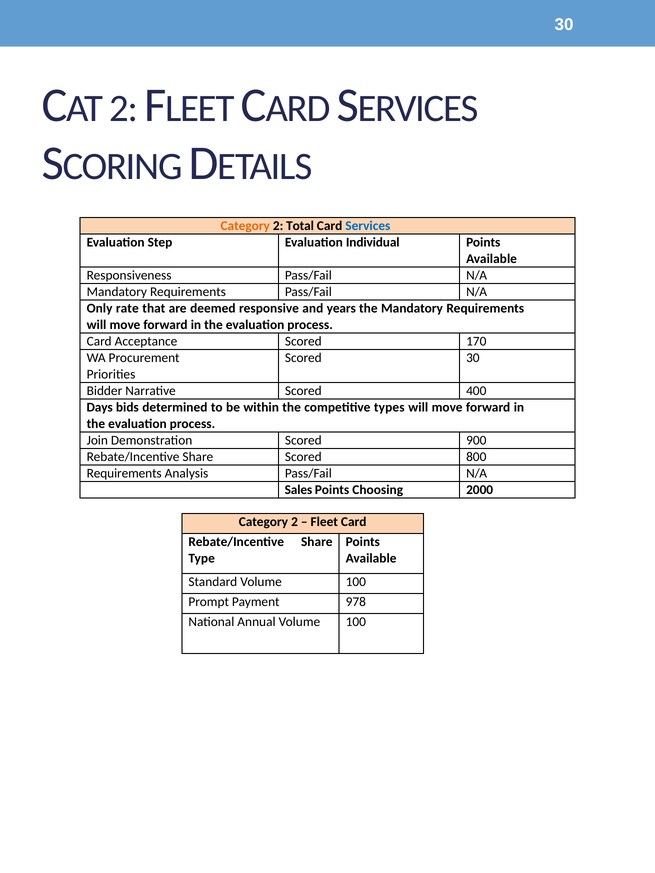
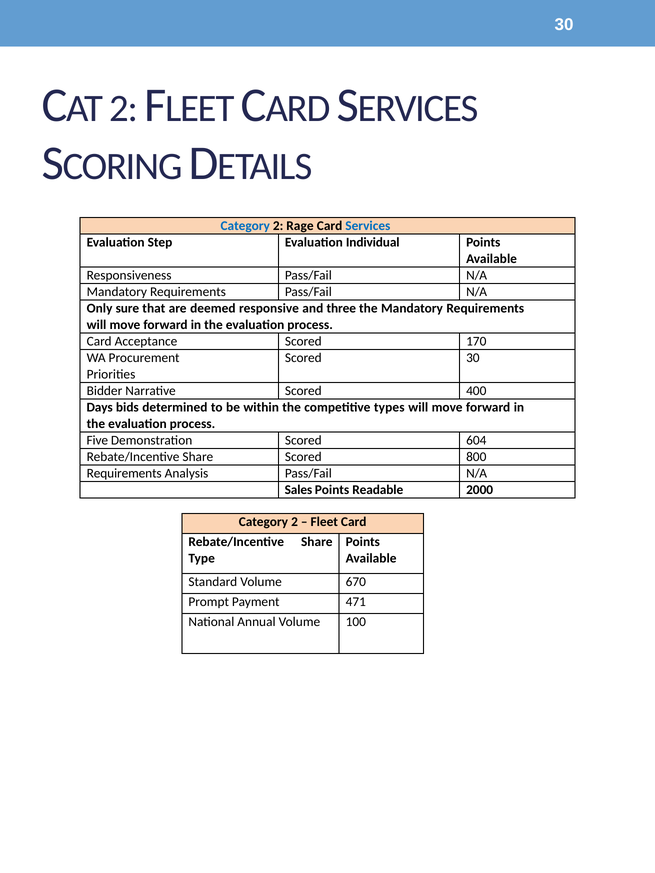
Category colour: orange -> blue (245, 226)
Total: Total -> Rage (300, 226)
rate: rate -> sure (127, 309)
years: years -> three (341, 309)
Join: Join -> Five (97, 441)
900: 900 -> 604 (476, 441)
Choosing: Choosing -> Readable (378, 490)
Standard Volume 100: 100 -> 670 (356, 582)
978: 978 -> 471 (356, 602)
